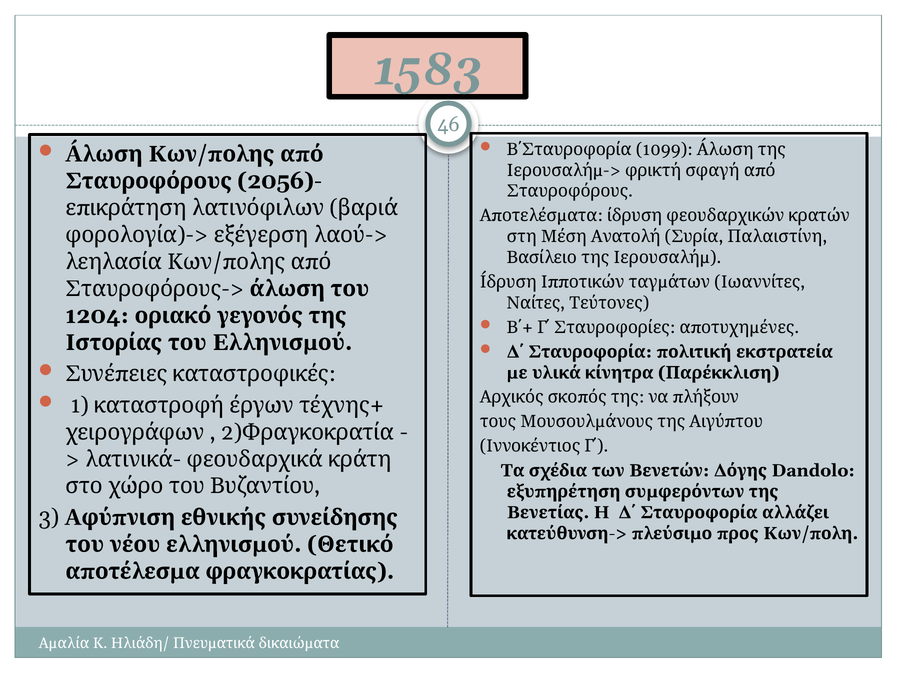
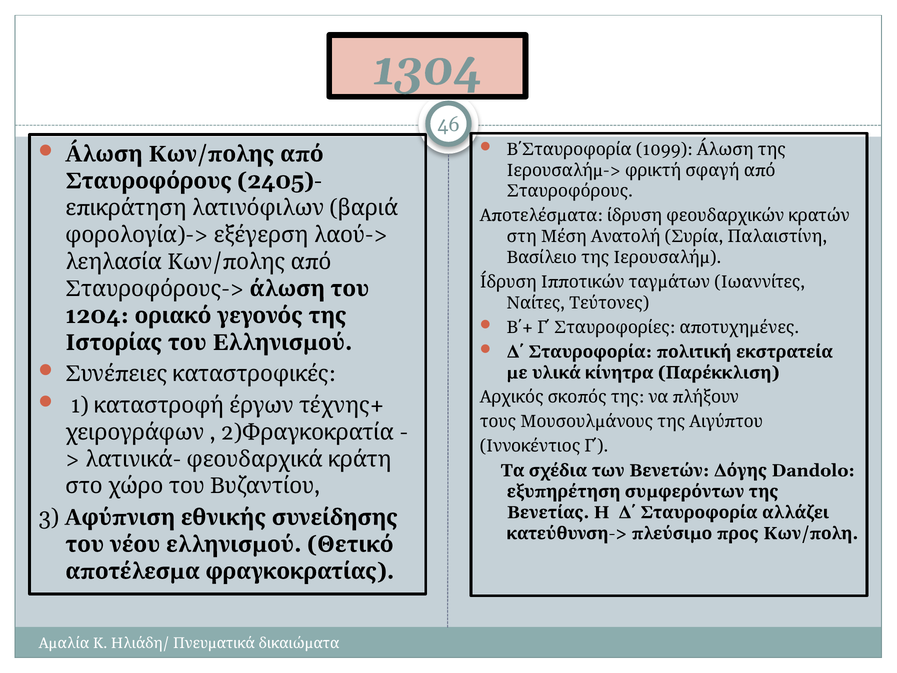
1583: 1583 -> 1304 (427, 69)
2056)-: 2056)- -> 2405)- (280, 181)
